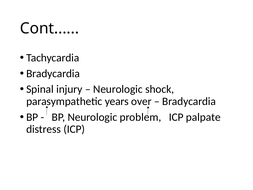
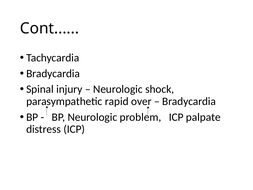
years: years -> rapid (117, 101)
